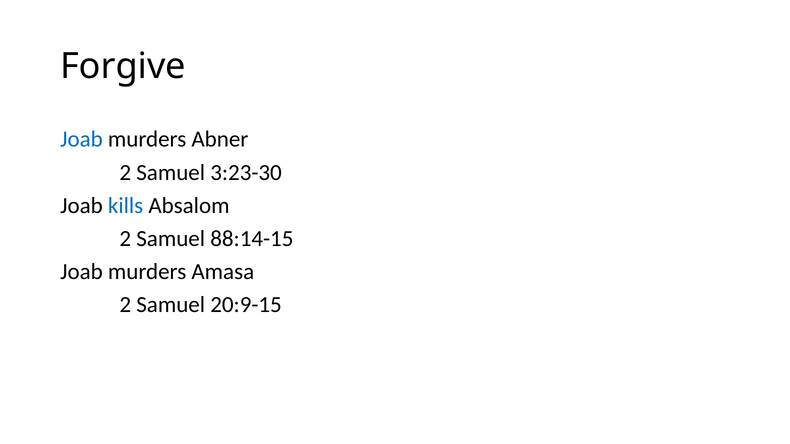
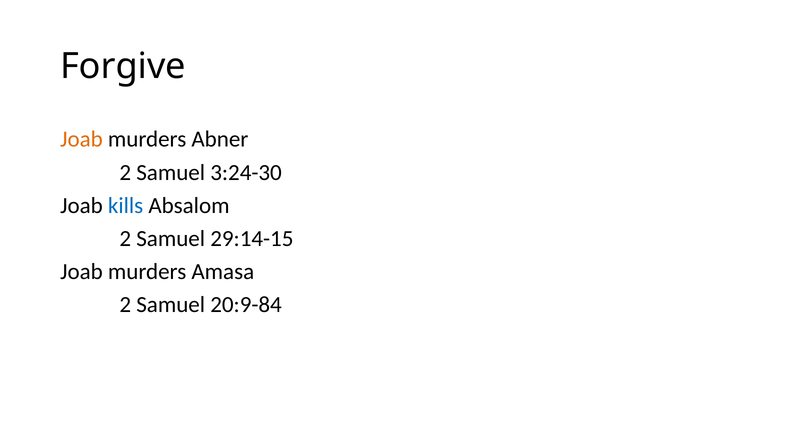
Joab colour: blue -> orange (82, 139)
3:23-30: 3:23-30 -> 3:24-30 (246, 173)
88:14-15: 88:14-15 -> 29:14-15 (252, 239)
20:9-15: 20:9-15 -> 20:9-84 (246, 305)
